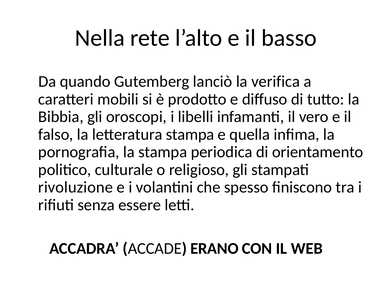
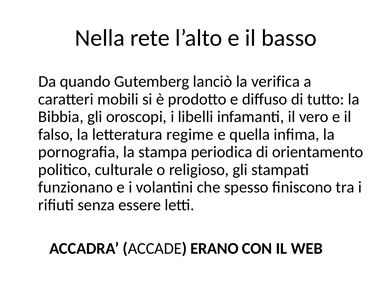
letteratura stampa: stampa -> regime (190, 134)
rivoluzione: rivoluzione -> funzionano (76, 187)
